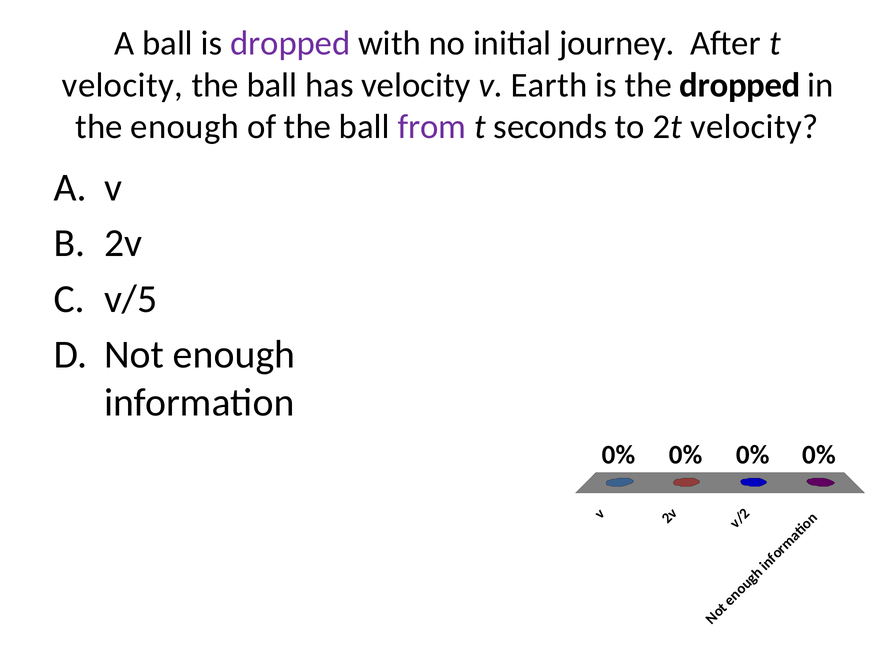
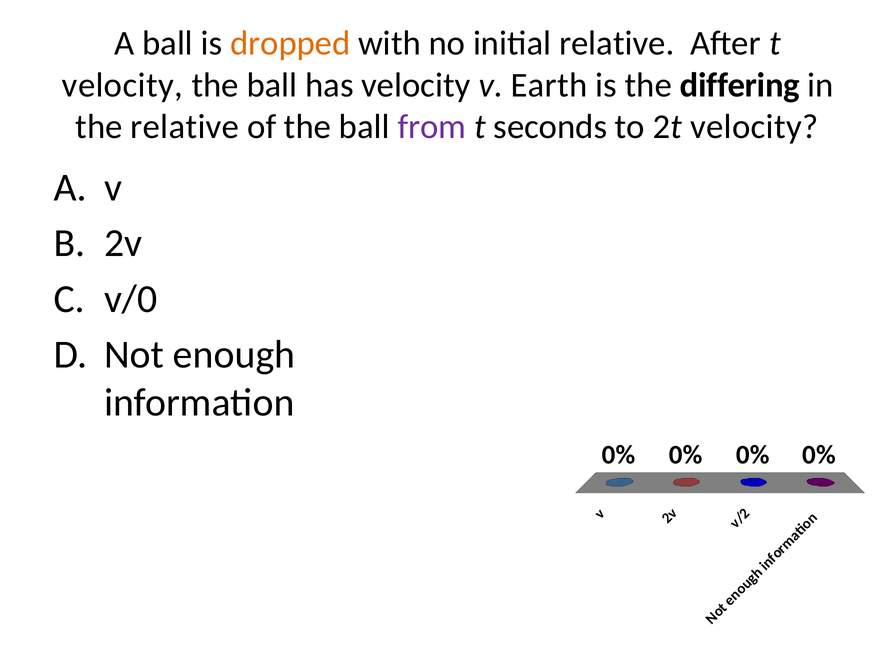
dropped colour: purple -> orange (290, 43)
initial journey: journey -> relative (617, 43)
the dropped: dropped -> differing (740, 85)
the enough: enough -> relative (185, 127)
v/5: v/5 -> v/0 (131, 299)
